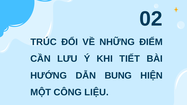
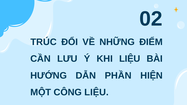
KHI TIẾT: TIẾT -> LIỆU (130, 59)
BUNG: BUNG -> PHẦN (118, 76)
